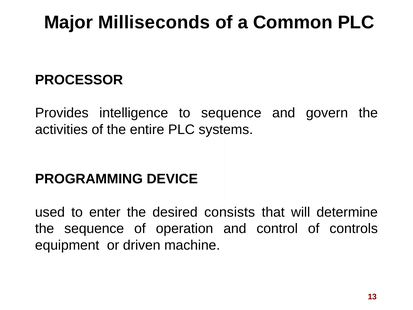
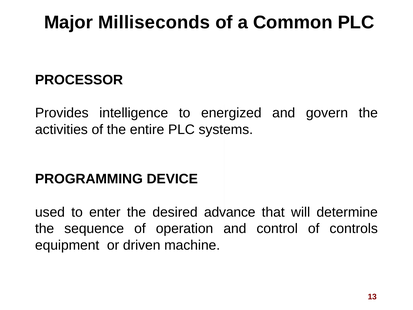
to sequence: sequence -> energized (231, 113)
consists: consists -> advance (230, 212)
